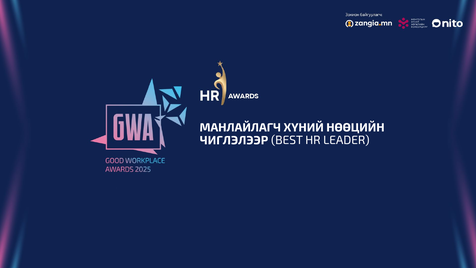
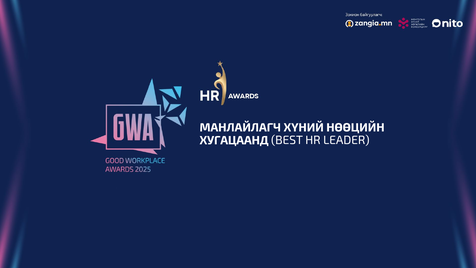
ЧИГЛЭЛЭЭР: ЧИГЛЭЛЭЭР -> ХУГАЦААНД (234, 140)
